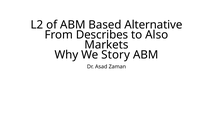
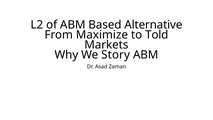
Describes: Describes -> Maximize (102, 35)
Also: Also -> Told (157, 35)
